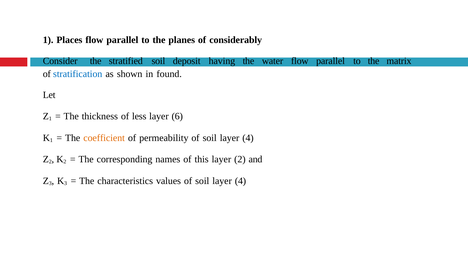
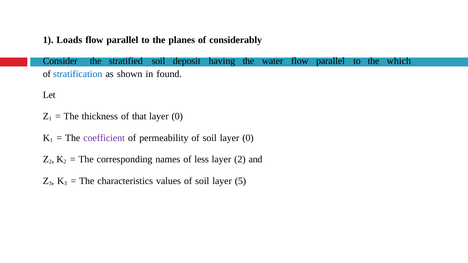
Places: Places -> Loads (69, 40)
matrix: matrix -> which (399, 61)
less: less -> that (139, 116)
6: 6 -> 0 (177, 116)
coefficient colour: orange -> purple (104, 138)
4: 4 -> 0 (248, 138)
this: this -> less (202, 160)
4: 4 -> 5 (240, 181)
